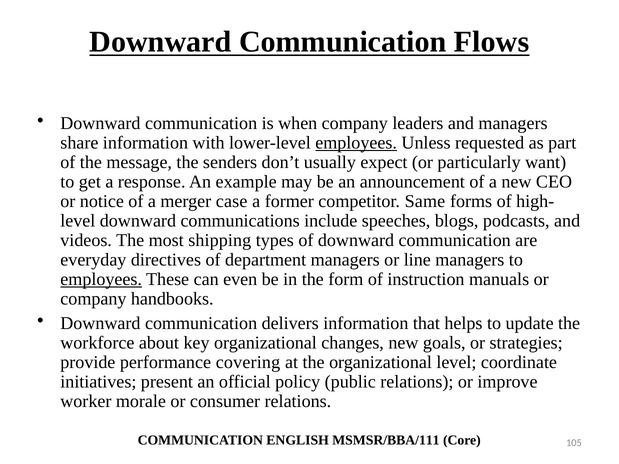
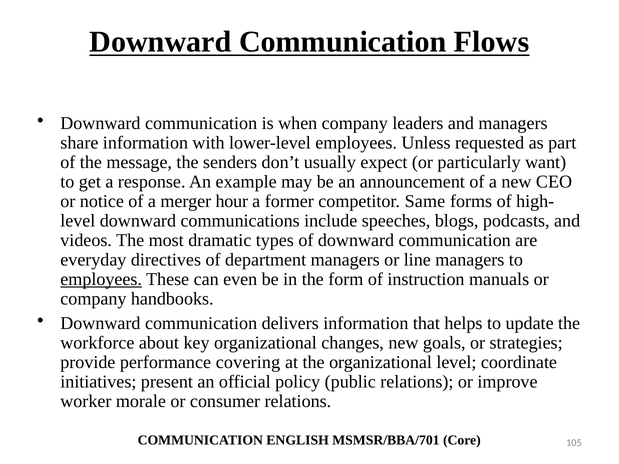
employees underline: present -> none (356, 143)
case: case -> hour (232, 202)
shipping: shipping -> dramatic (220, 240)
MSMSR/BBA/111: MSMSR/BBA/111 -> MSMSR/BBA/701 (386, 440)
